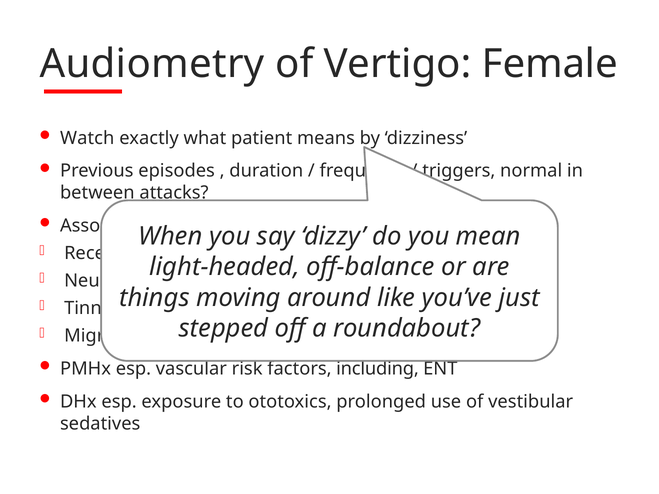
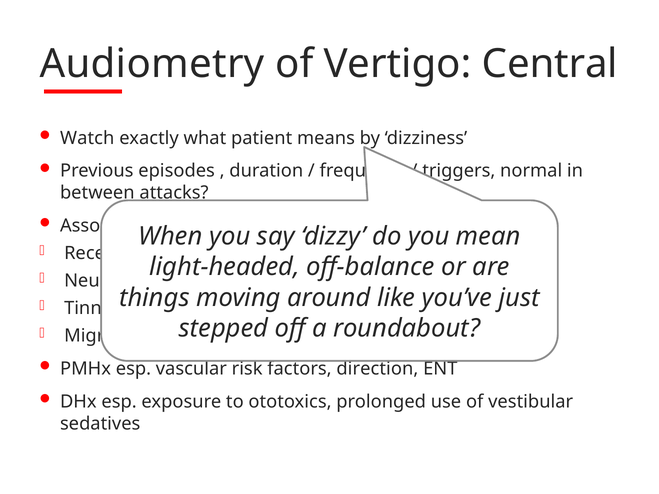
Female: Female -> Central (550, 64)
including: including -> direction (377, 369)
